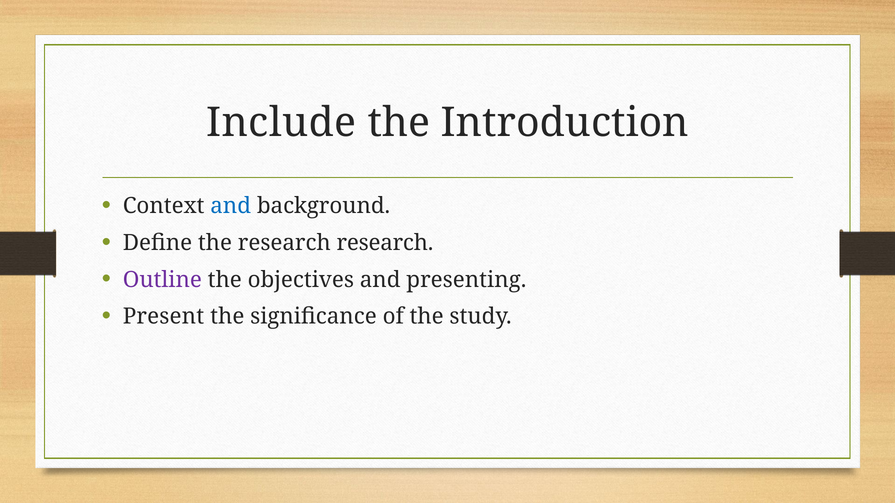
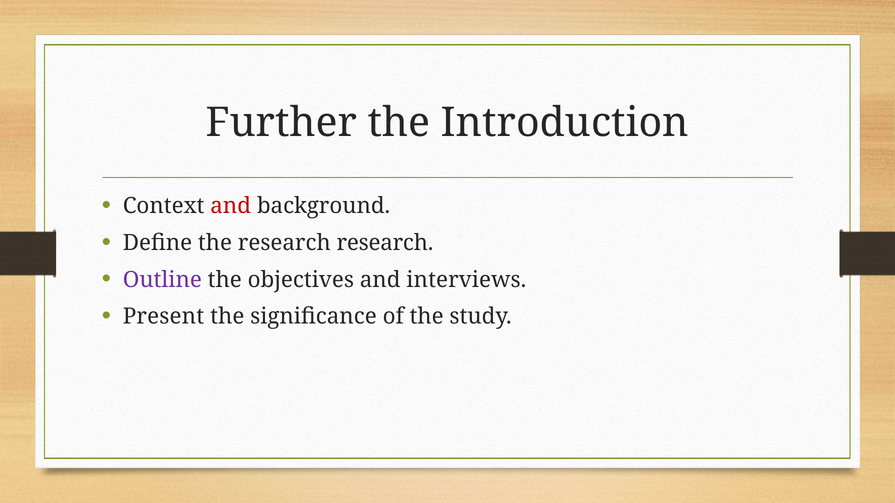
Include: Include -> Further (281, 123)
and colour: blue -> red (231, 206)
presenting: presenting -> interviews (466, 280)
